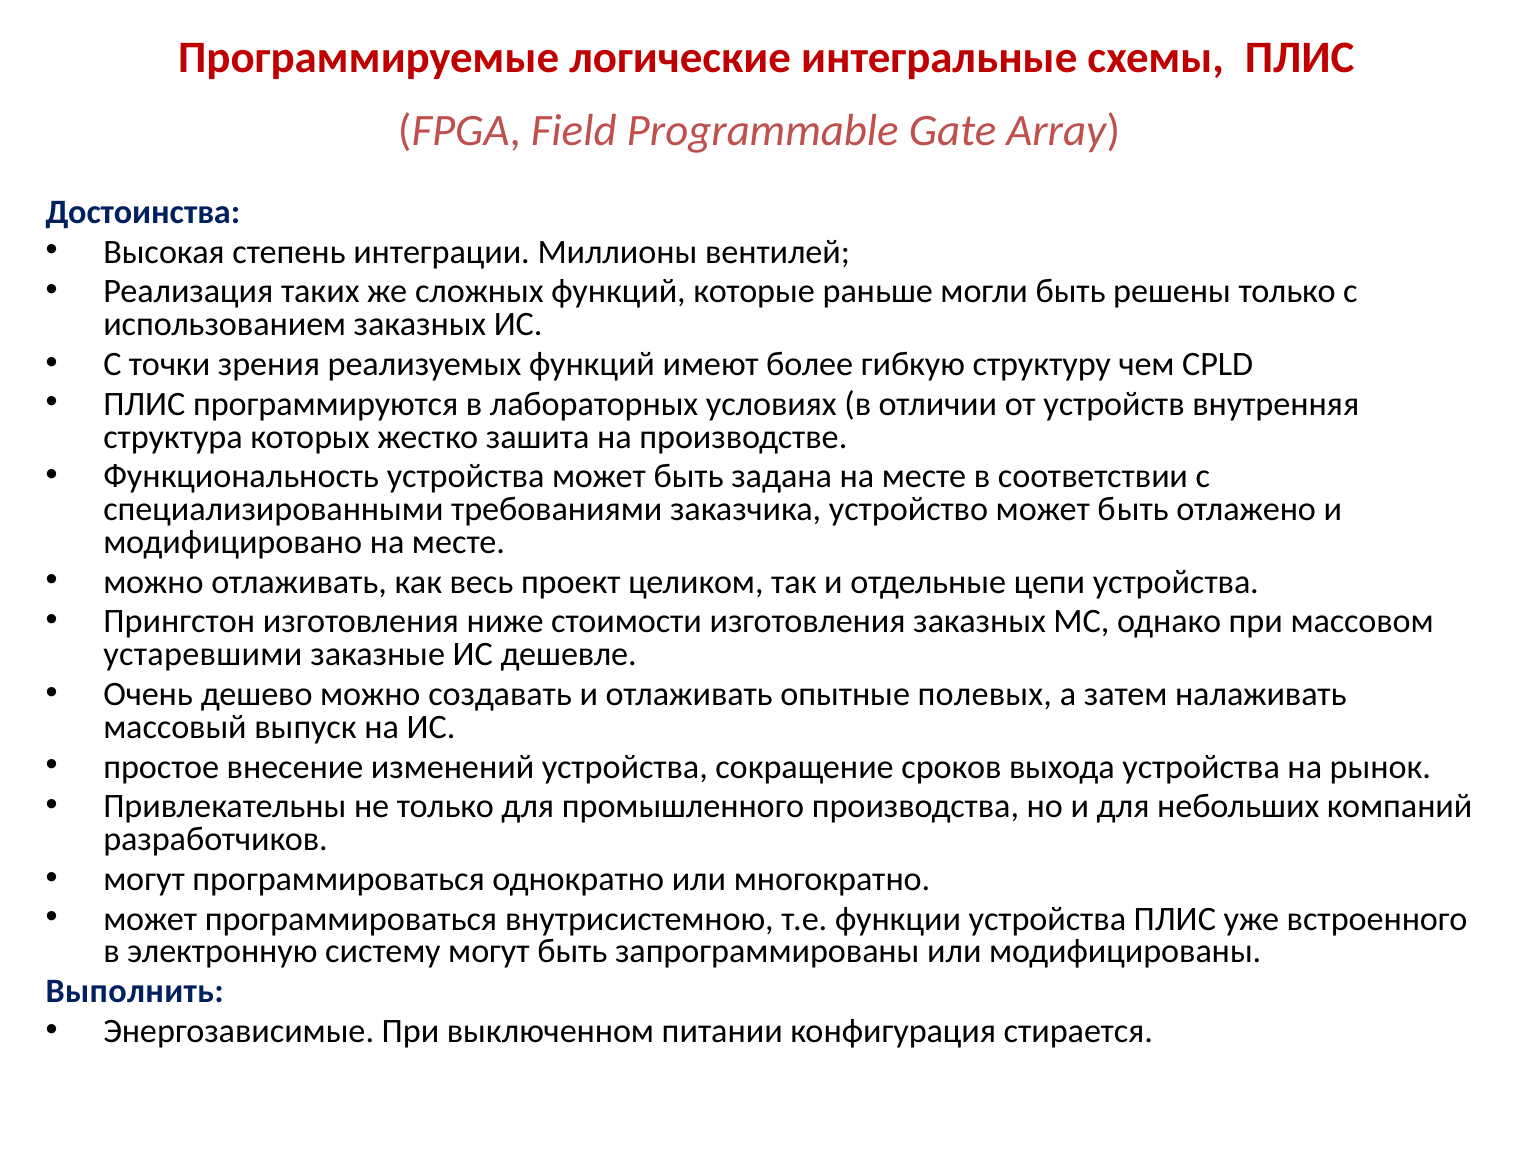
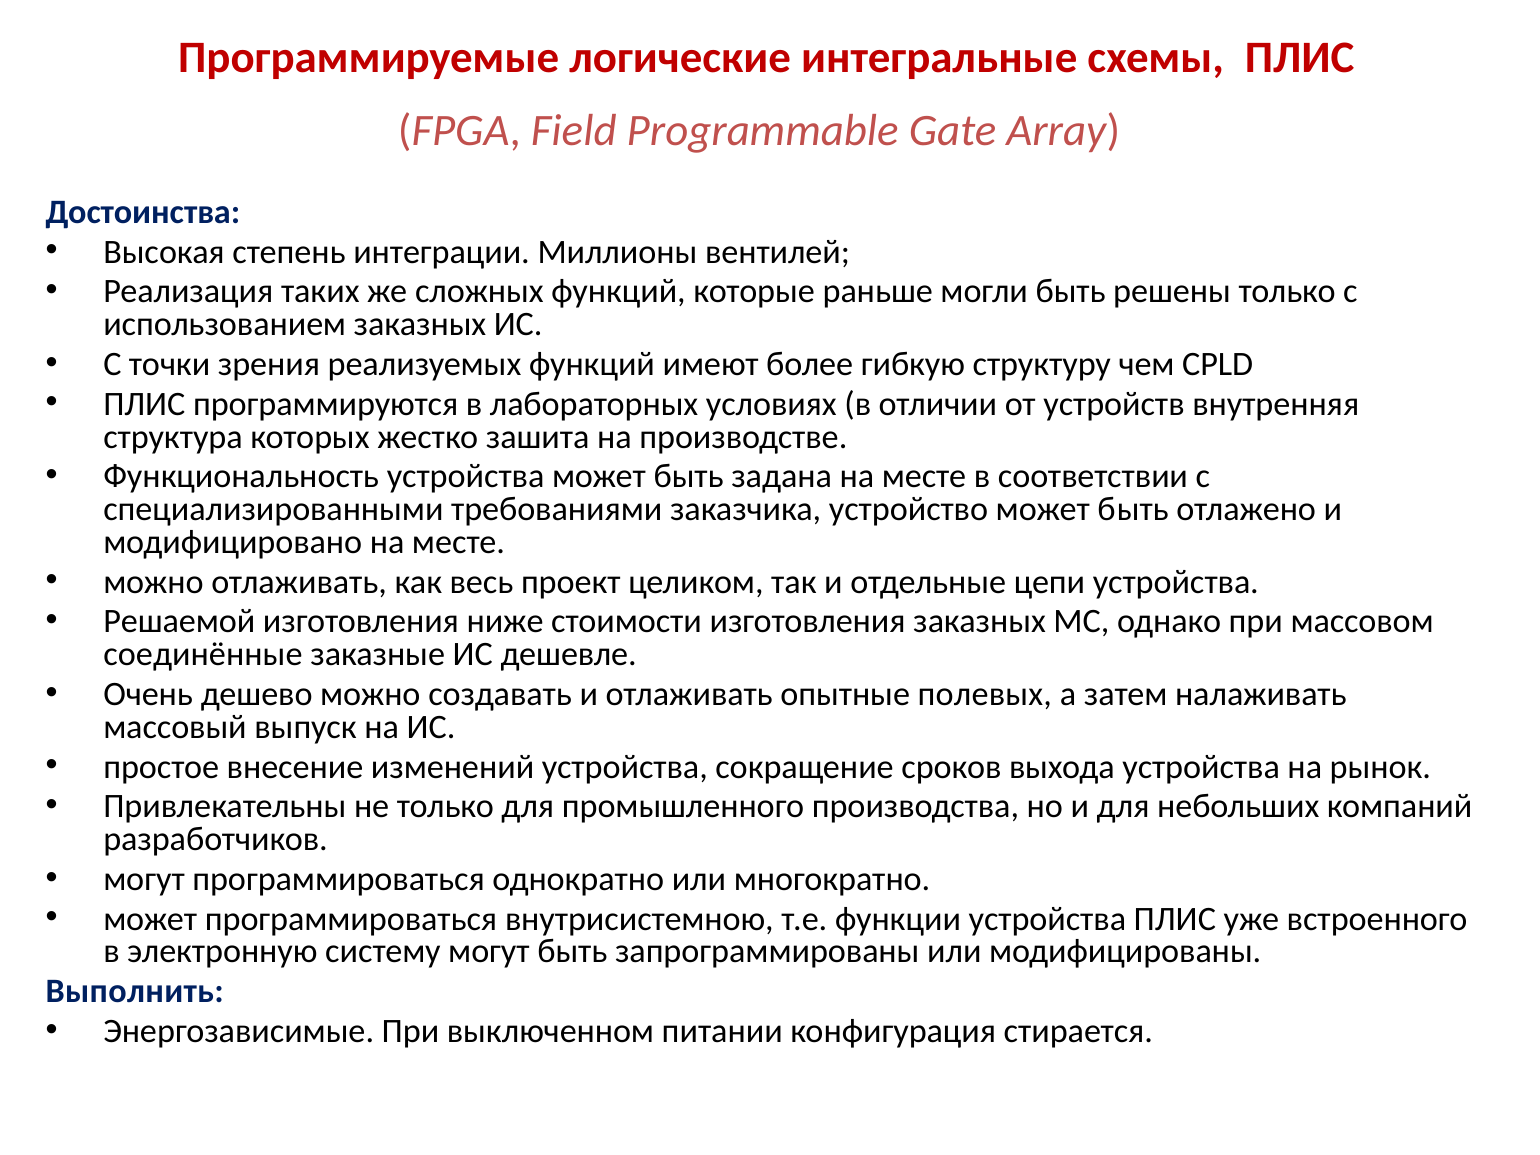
Прингстон: Прингстон -> Решаемой (179, 622)
устаревшими: устаревшими -> соединённые (203, 654)
